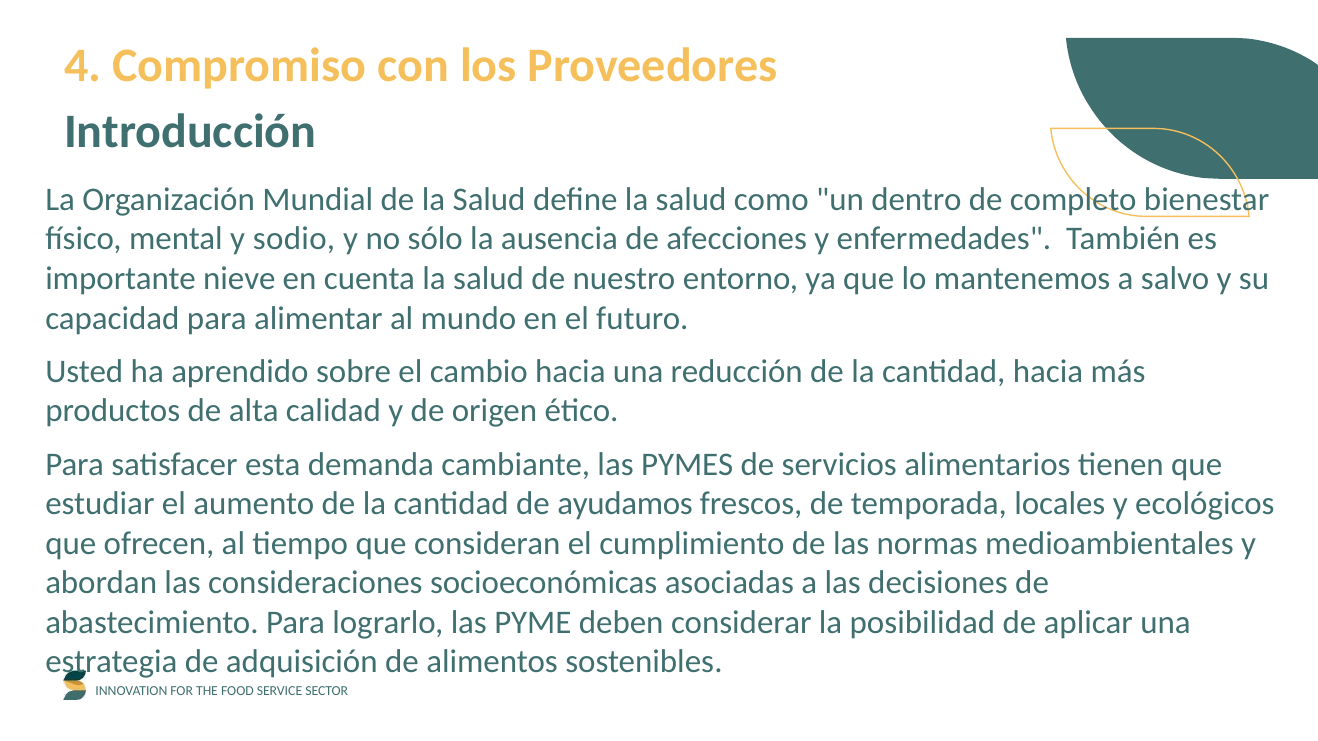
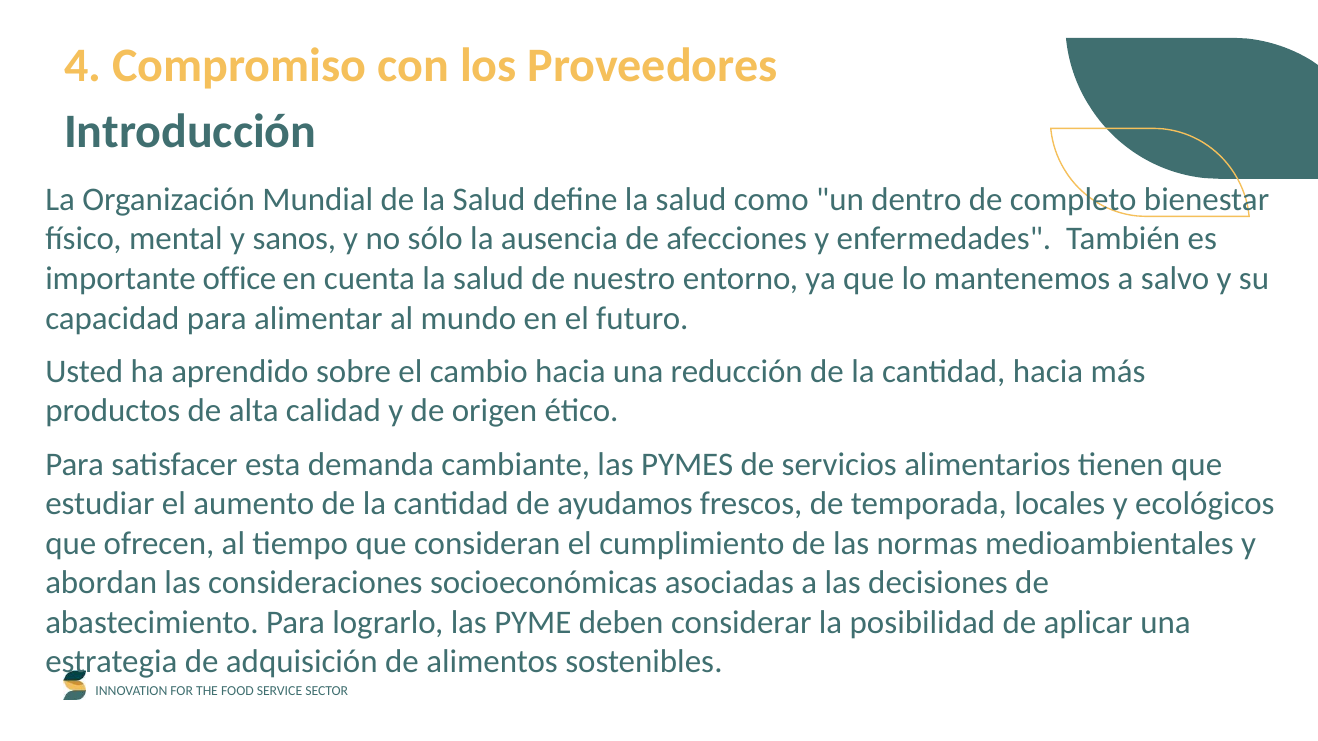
sodio: sodio -> sanos (294, 239)
nieve: nieve -> office (239, 279)
